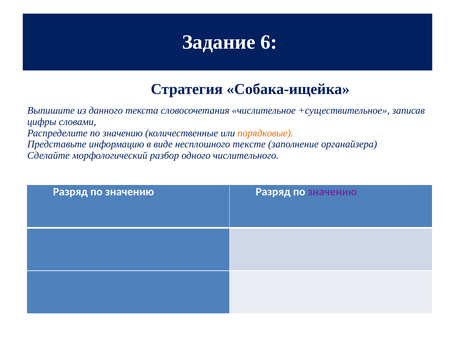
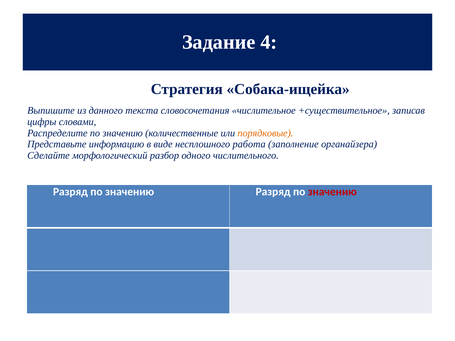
6: 6 -> 4 (269, 42)
тексте: тексте -> работа (249, 144)
значению colour: purple -> red (332, 192)
